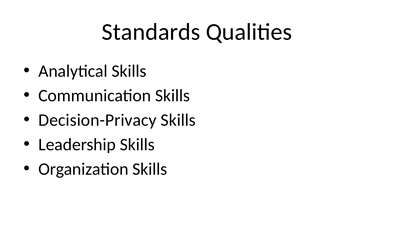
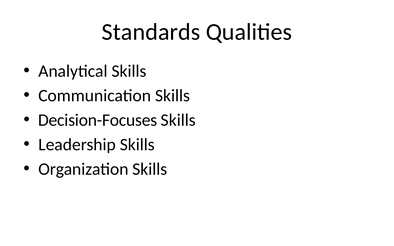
Decision-Privacy: Decision-Privacy -> Decision-Focuses (98, 120)
